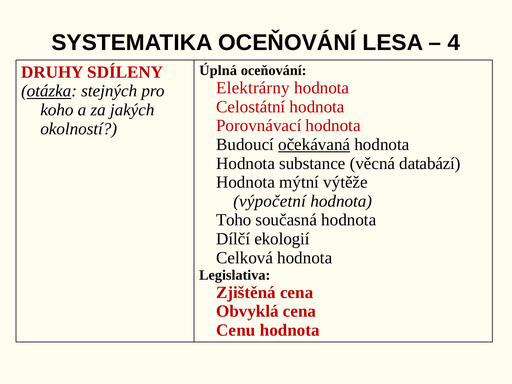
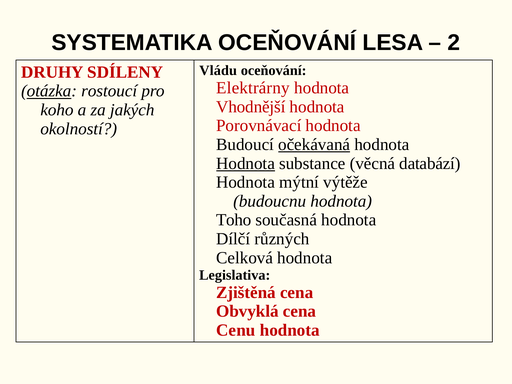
4: 4 -> 2 (454, 43)
Úplná: Úplná -> Vládu (218, 71)
stejných: stejných -> rostoucí (109, 91)
Celostátní: Celostátní -> Vhodnější (251, 107)
Hodnota underline: none -> present (246, 163)
výpočetní: výpočetní -> budoucnu (270, 201)
ekologií: ekologií -> různých (282, 239)
